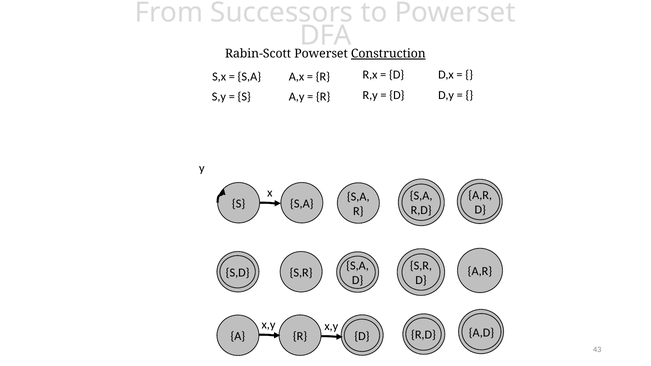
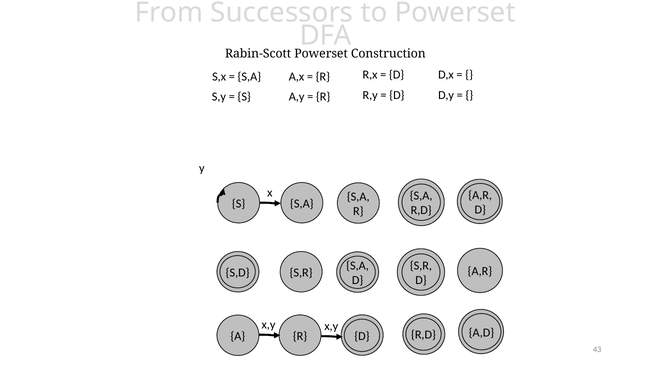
Construction underline: present -> none (388, 54)
